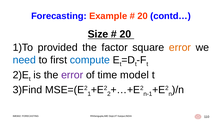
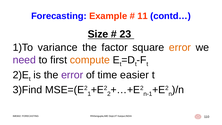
20: 20 -> 11 (143, 16)
20: 20 -> 23 (125, 34)
provided: provided -> variance (58, 47)
need colour: blue -> purple (24, 60)
compute colour: blue -> orange (90, 60)
model: model -> easier (135, 75)
